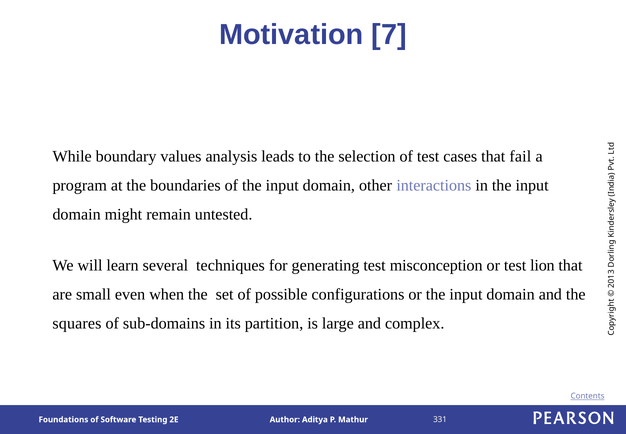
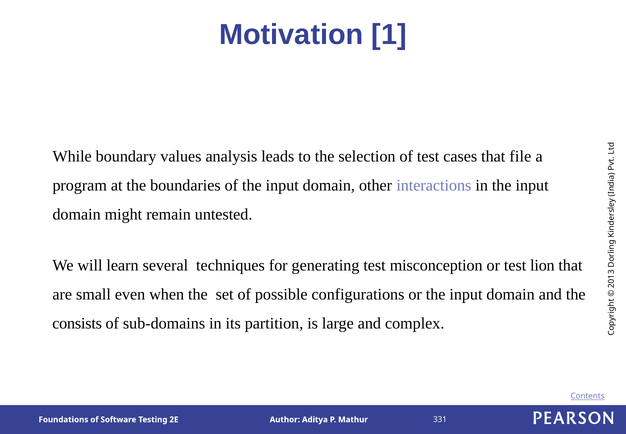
Motivation 7: 7 -> 1 (389, 35)
fail: fail -> file (520, 156)
squares: squares -> consists (77, 323)
